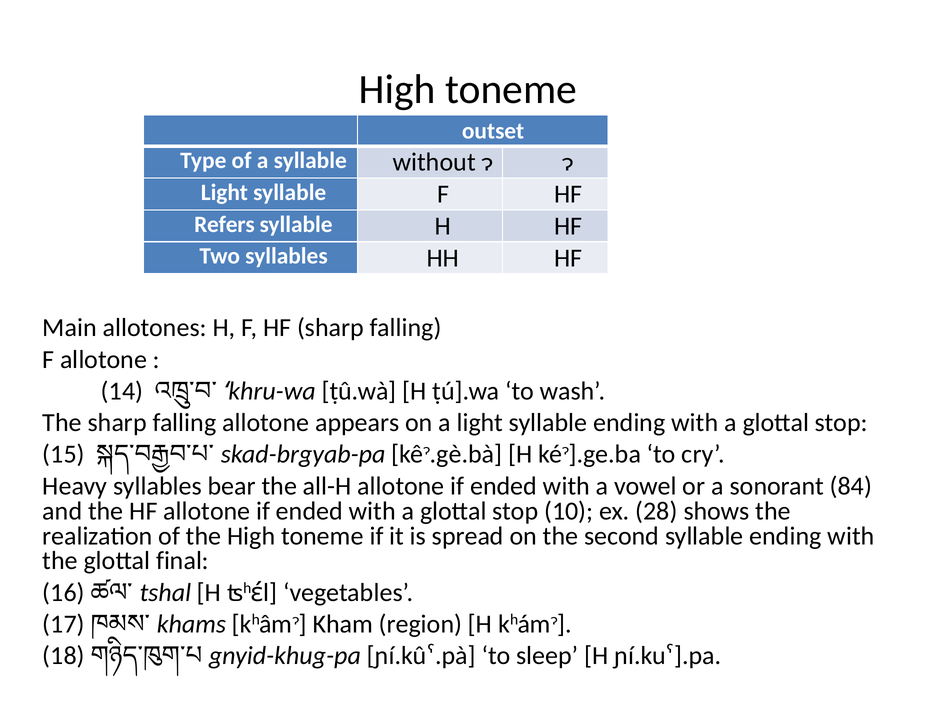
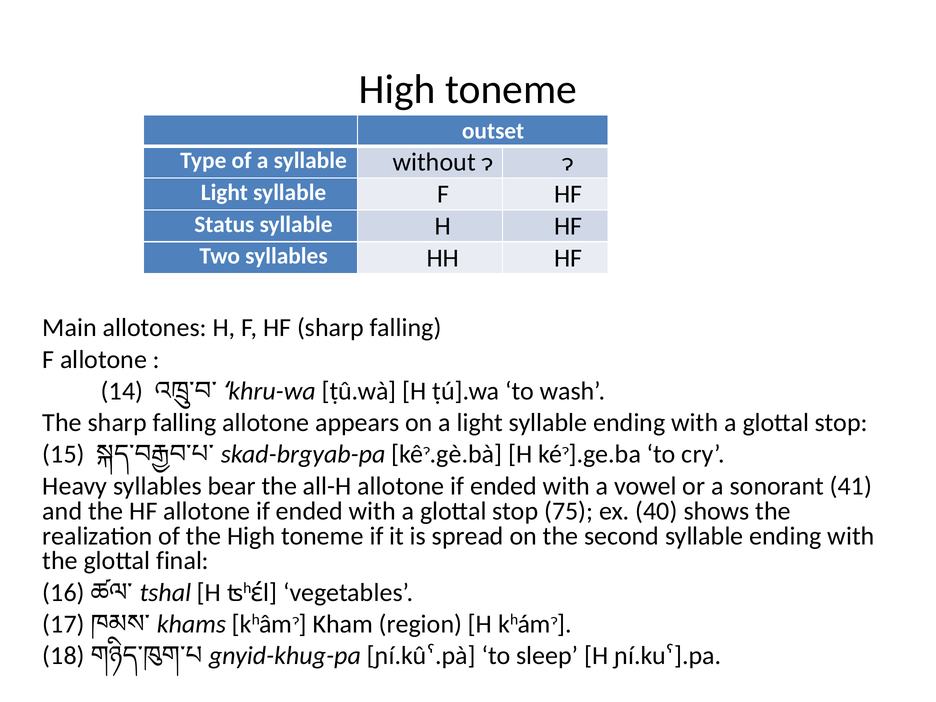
Refers: Refers -> Status (224, 224)
84: 84 -> 41 (851, 486)
10: 10 -> 75 (569, 511)
28: 28 -> 40 (656, 511)
